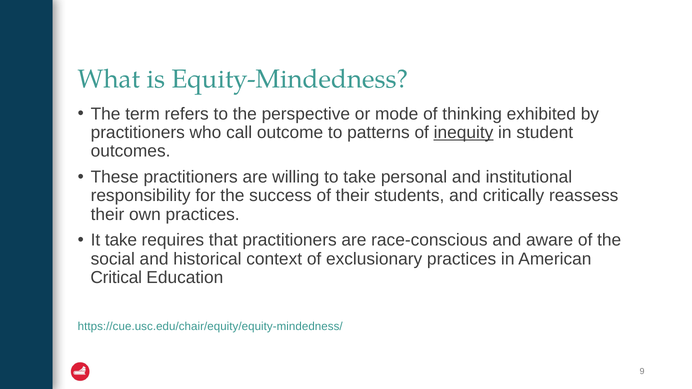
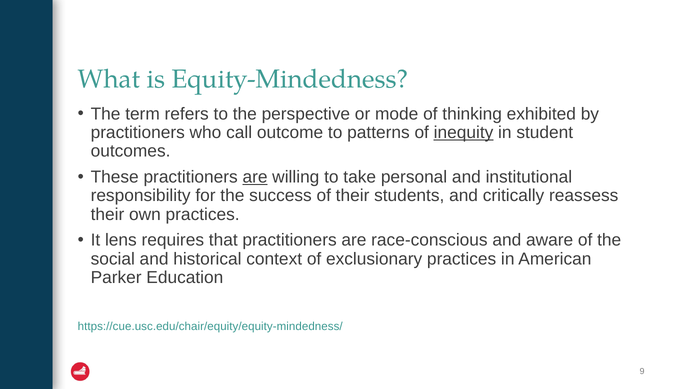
are underline: none -> present (255, 177)
It take: take -> lens (121, 240)
Critical: Critical -> Parker (116, 278)
